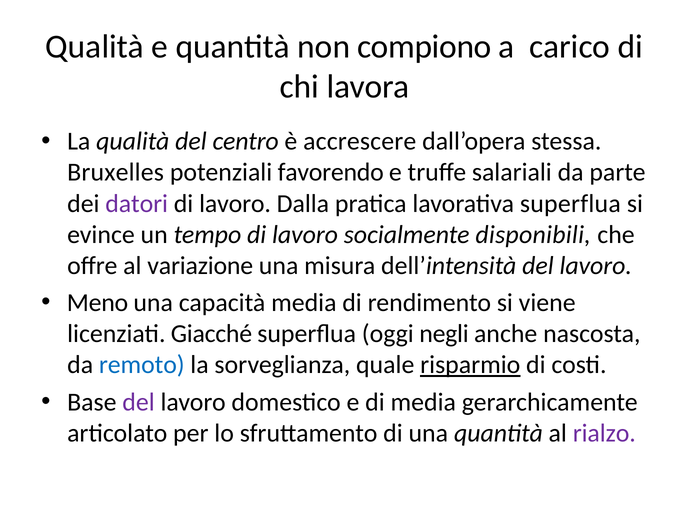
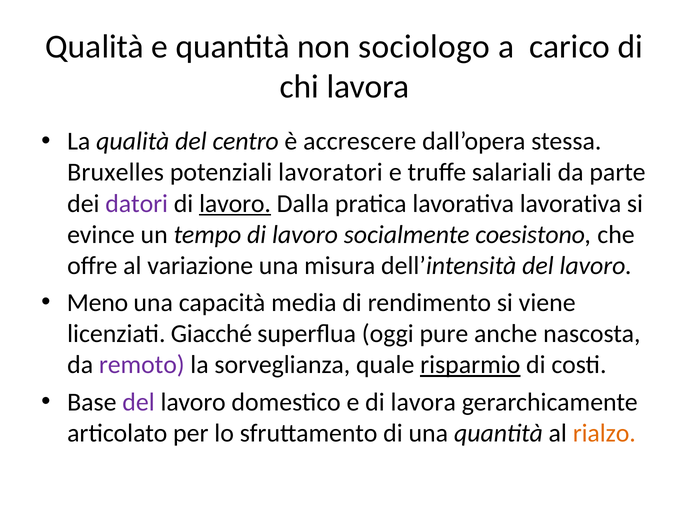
compiono: compiono -> sociologo (424, 47)
favorendo: favorendo -> lavoratori (330, 172)
lavoro underline: none -> present (235, 203)
lavorativa superflua: superflua -> lavorativa (571, 203)
disponibili: disponibili -> coesistono (533, 234)
negli: negli -> pure (444, 334)
remoto colour: blue -> purple (142, 365)
di media: media -> lavora (423, 402)
rialzo colour: purple -> orange (604, 433)
